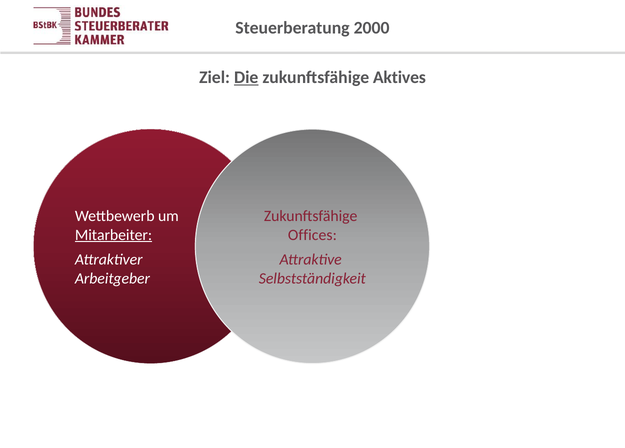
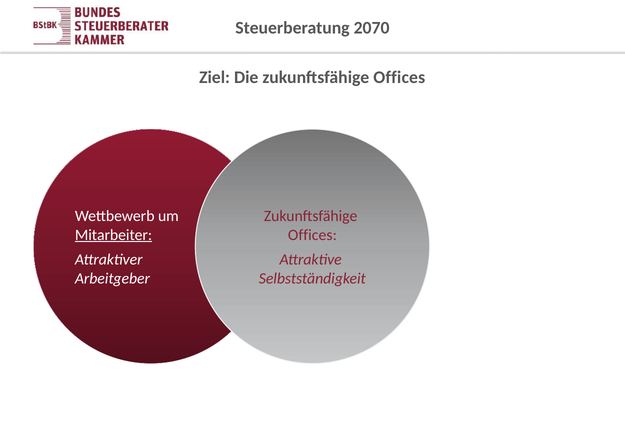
2000: 2000 -> 2070 (372, 28)
Die underline: present -> none (246, 77)
Aktives: Aktives -> Offices (399, 77)
